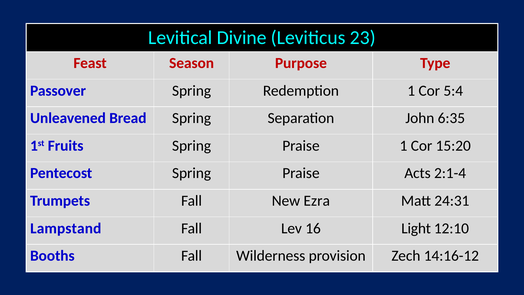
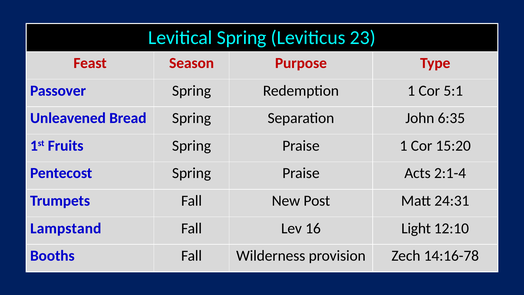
Levitical Divine: Divine -> Spring (242, 38)
5:4: 5:4 -> 5:1 (453, 91)
Ezra: Ezra -> Post (317, 201)
14:16-12: 14:16-12 -> 14:16-78 (451, 256)
